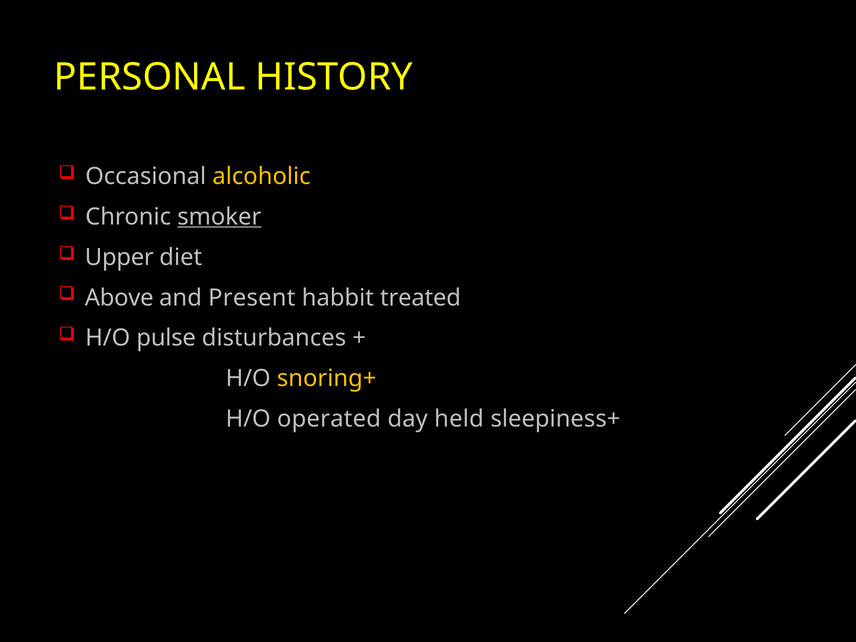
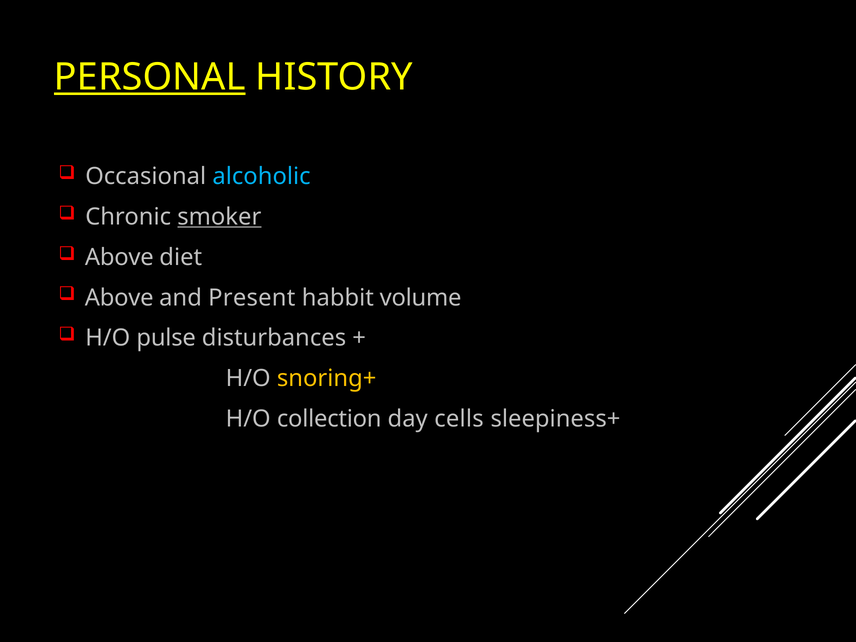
PERSONAL underline: none -> present (150, 77)
alcoholic colour: yellow -> light blue (262, 176)
Upper: Upper -> Above (119, 257)
treated: treated -> volume (421, 298)
operated: operated -> collection (329, 419)
held: held -> cells (459, 419)
